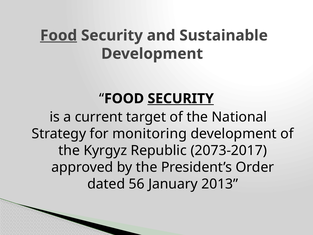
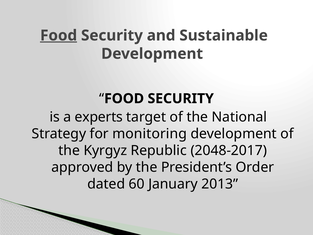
SECURITY underline: present -> none (181, 98)
current: current -> experts (99, 117)
2073-2017: 2073-2017 -> 2048-2017 (229, 150)
56: 56 -> 60 (137, 184)
